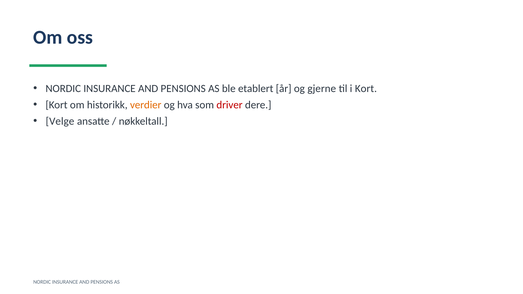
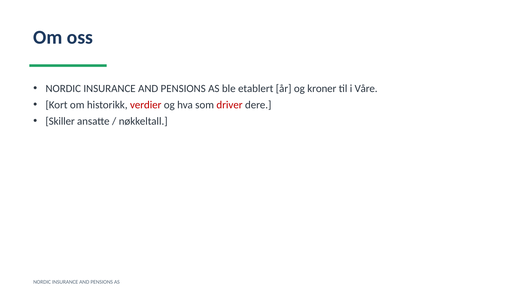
gjerne: gjerne -> kroner (322, 89)
i Kort: Kort -> Våre (366, 89)
verdier colour: orange -> red (146, 105)
Velge: Velge -> Skiller (60, 121)
